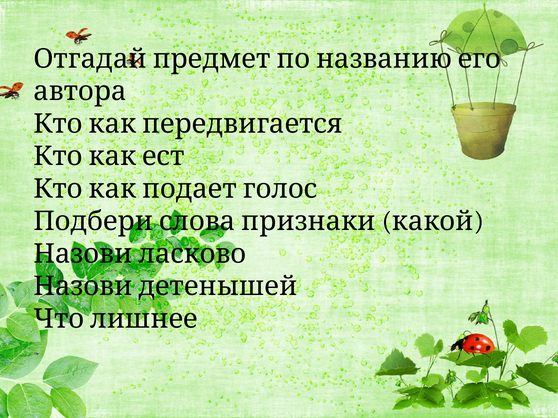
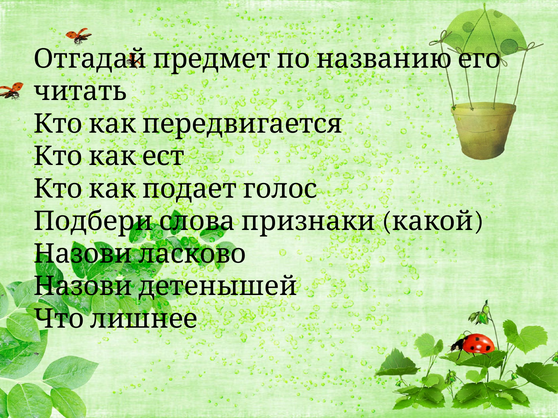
автора: автора -> читать (80, 91)
